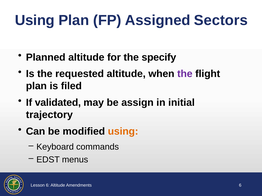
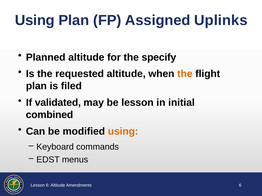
Sectors: Sectors -> Uplinks (221, 20)
the colour: purple -> orange (185, 74)
be assign: assign -> lesson (137, 103)
trajectory: trajectory -> combined (49, 115)
